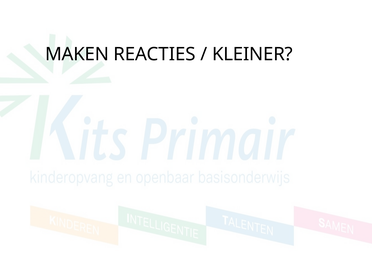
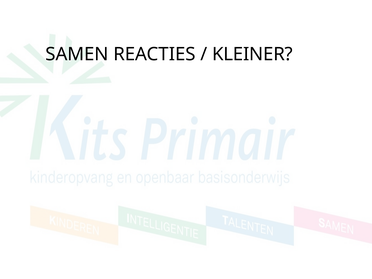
MAKEN: MAKEN -> SAMEN (77, 54)
